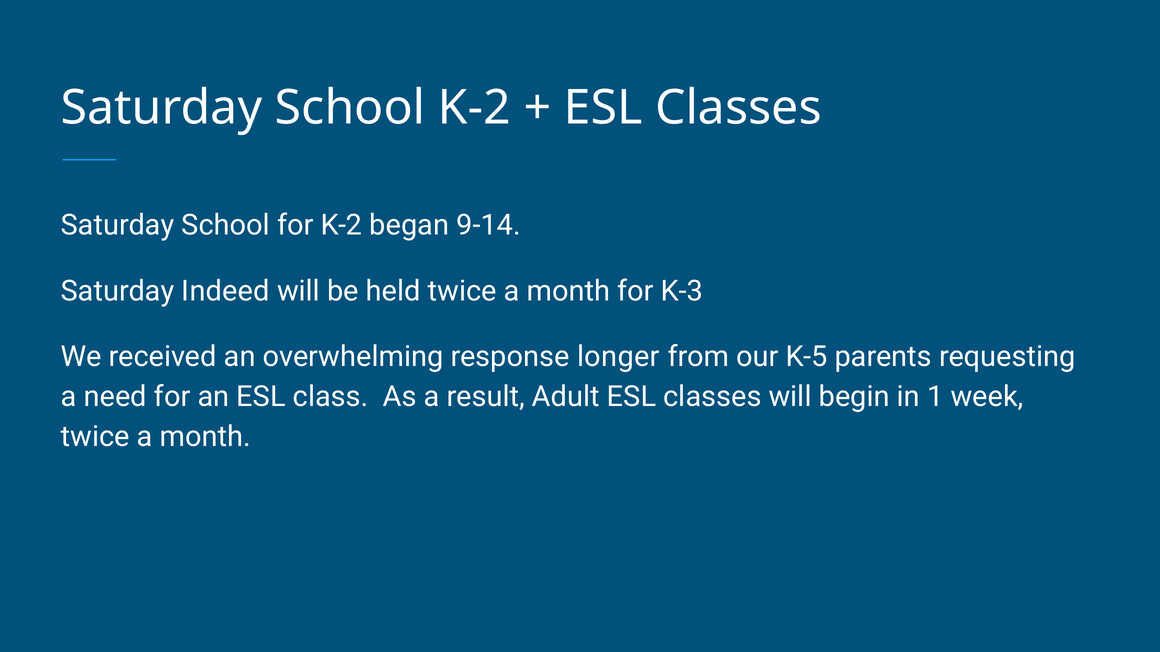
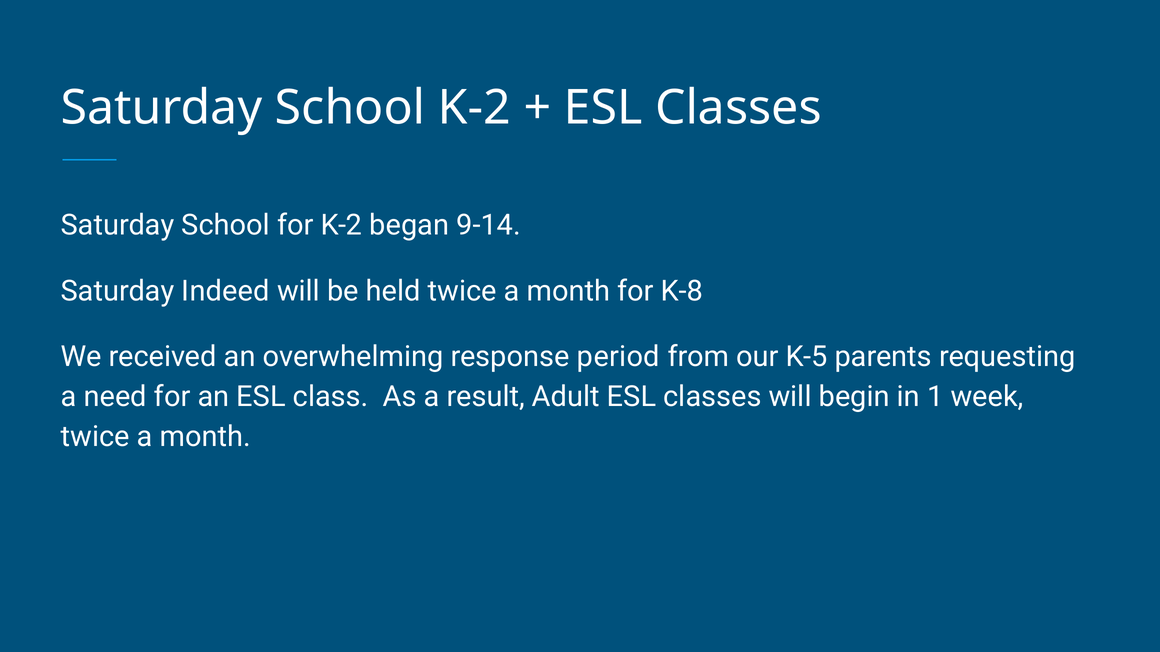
K-3: K-3 -> K-8 (682, 291)
longer: longer -> period (618, 357)
